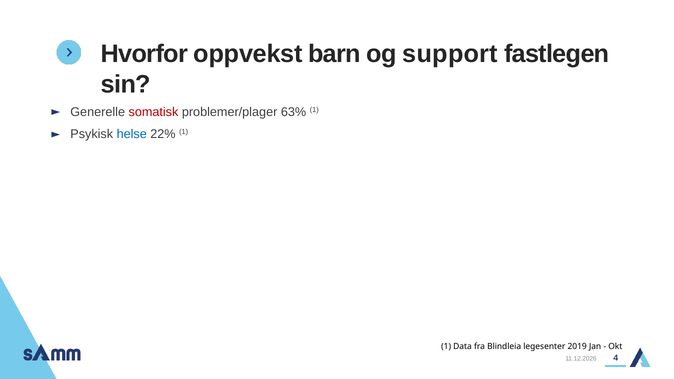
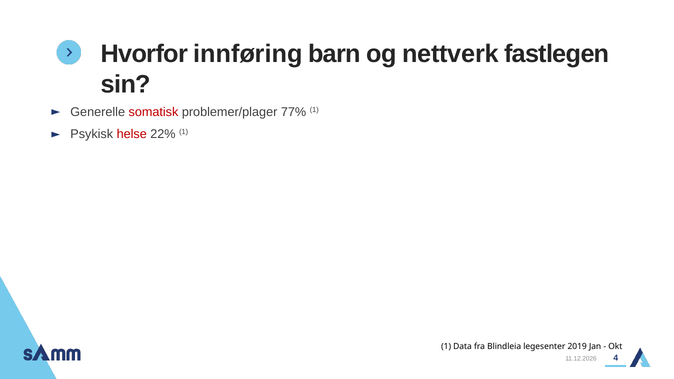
oppvekst: oppvekst -> innføring (248, 54)
support: support -> nettverk (450, 54)
63%: 63% -> 77% (293, 112)
helse colour: blue -> red (132, 134)
